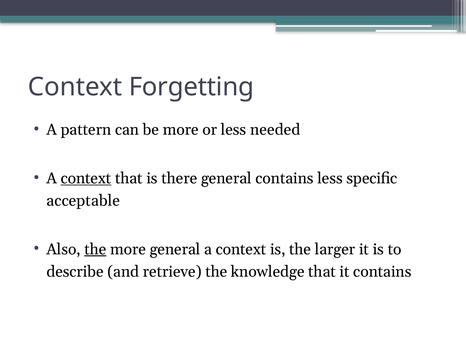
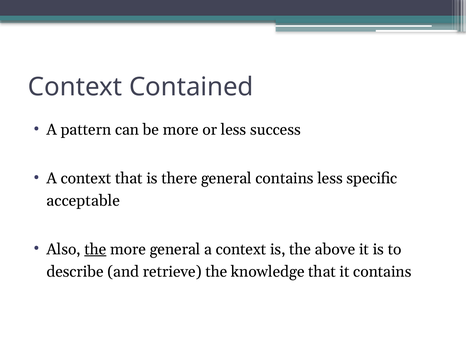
Forgetting: Forgetting -> Contained (191, 87)
needed: needed -> success (275, 130)
context underline: present -> none (86, 179)
larger: larger -> above (335, 250)
